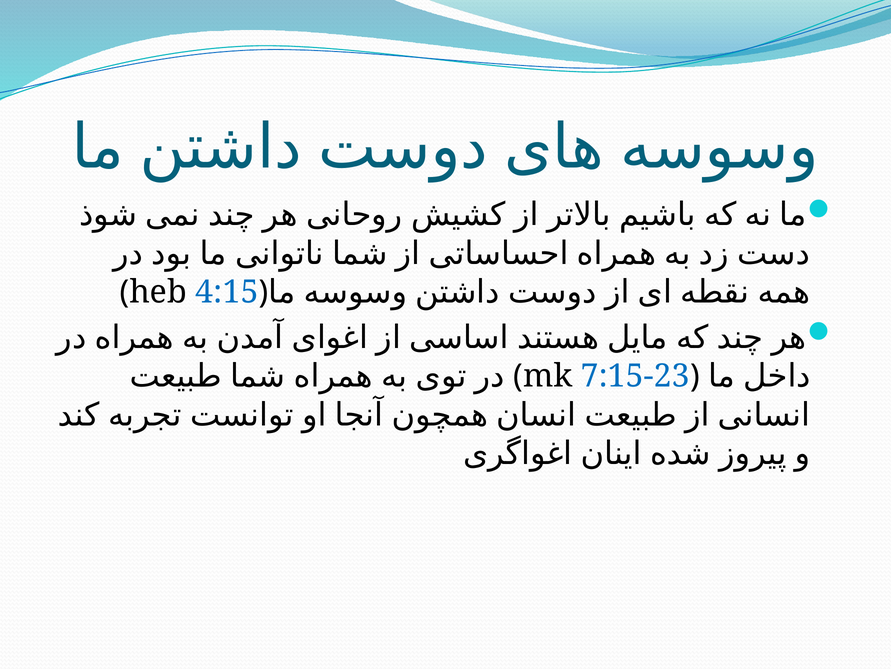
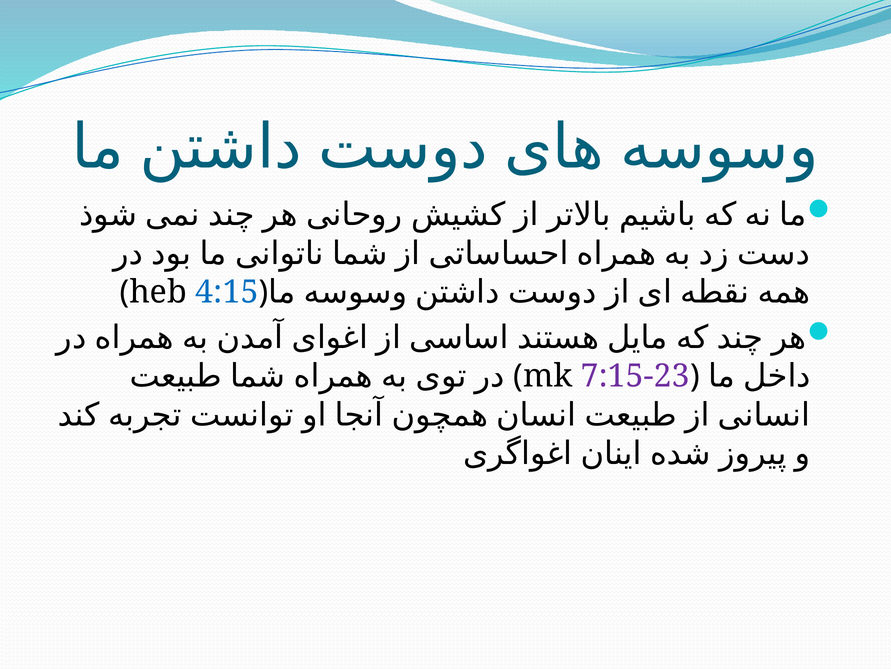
7:15-23 colour: blue -> purple (635, 376)
